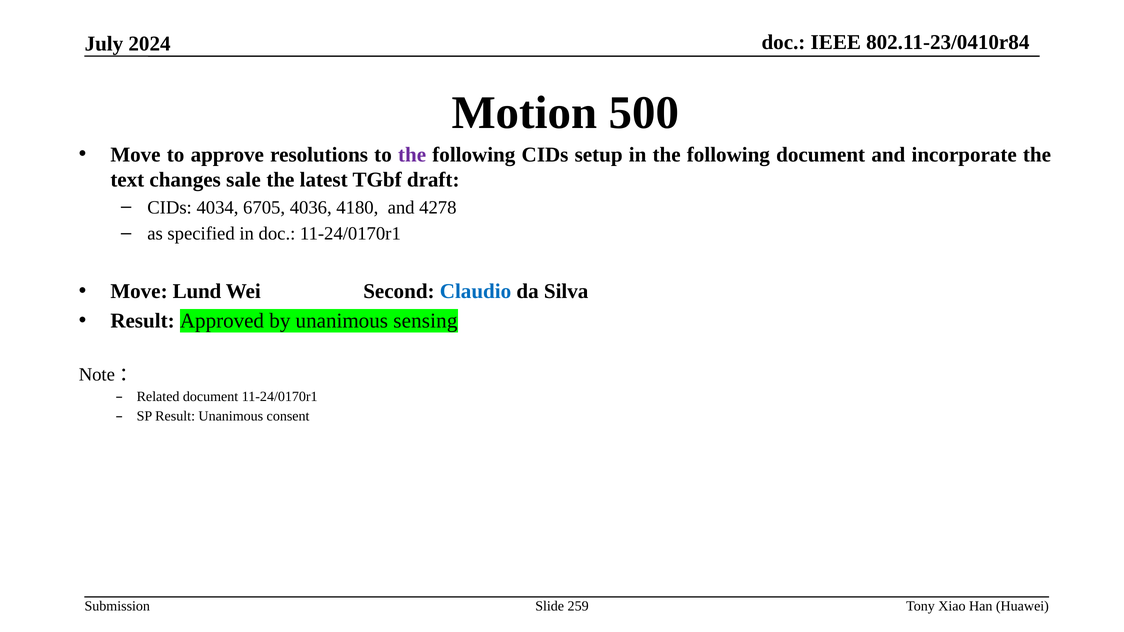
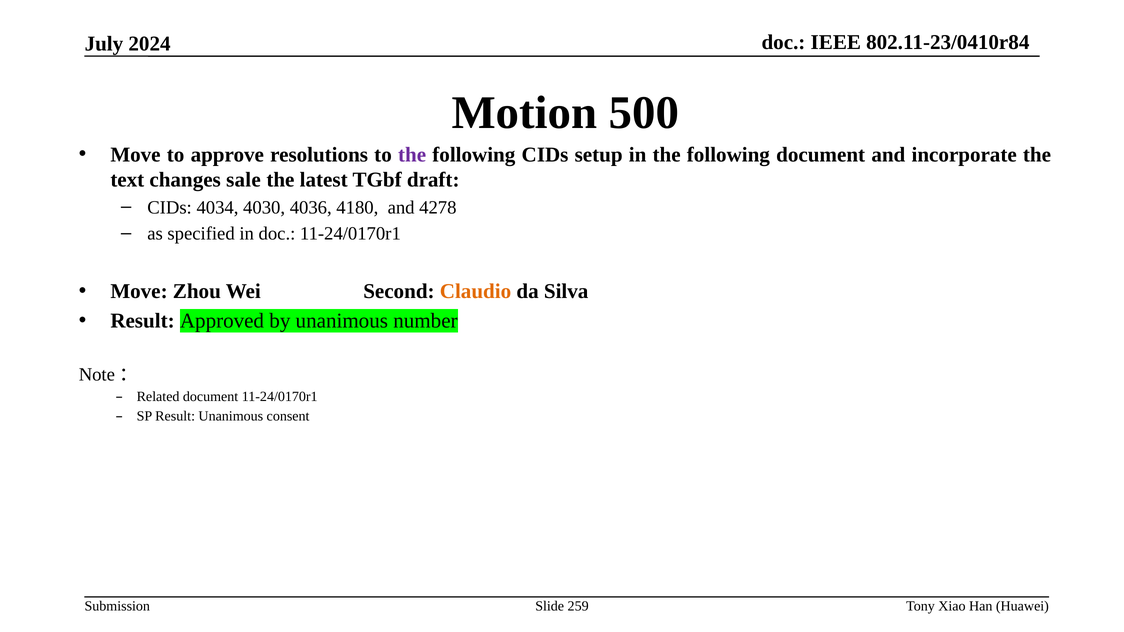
6705: 6705 -> 4030 (264, 207)
Lund: Lund -> Zhou (197, 291)
Claudio colour: blue -> orange (475, 291)
sensing: sensing -> number (425, 321)
